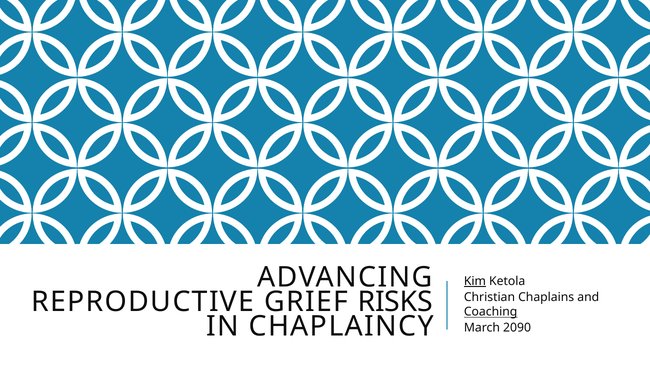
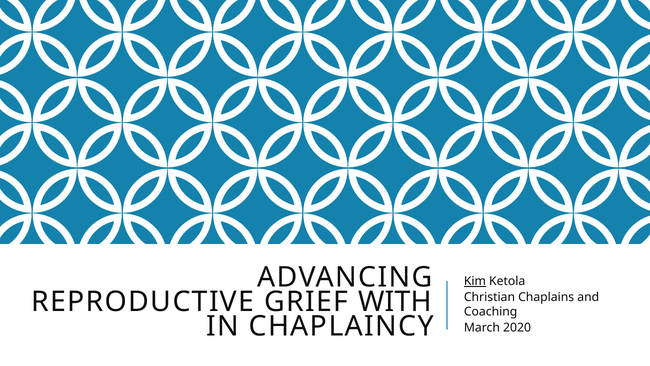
RISKS: RISKS -> WITH (395, 302)
Coaching underline: present -> none (491, 312)
2090: 2090 -> 2020 (517, 328)
